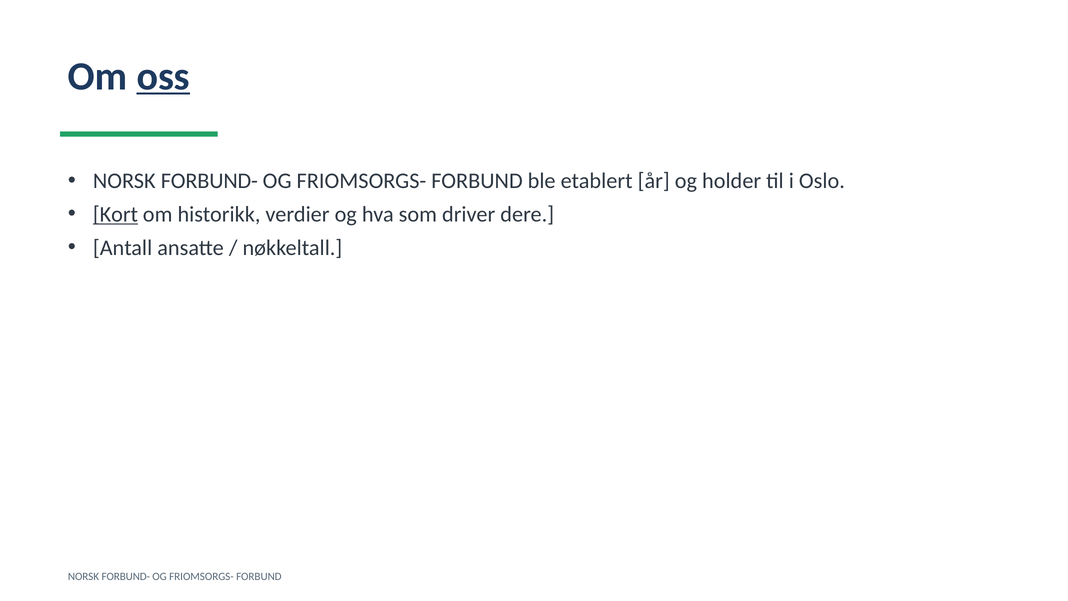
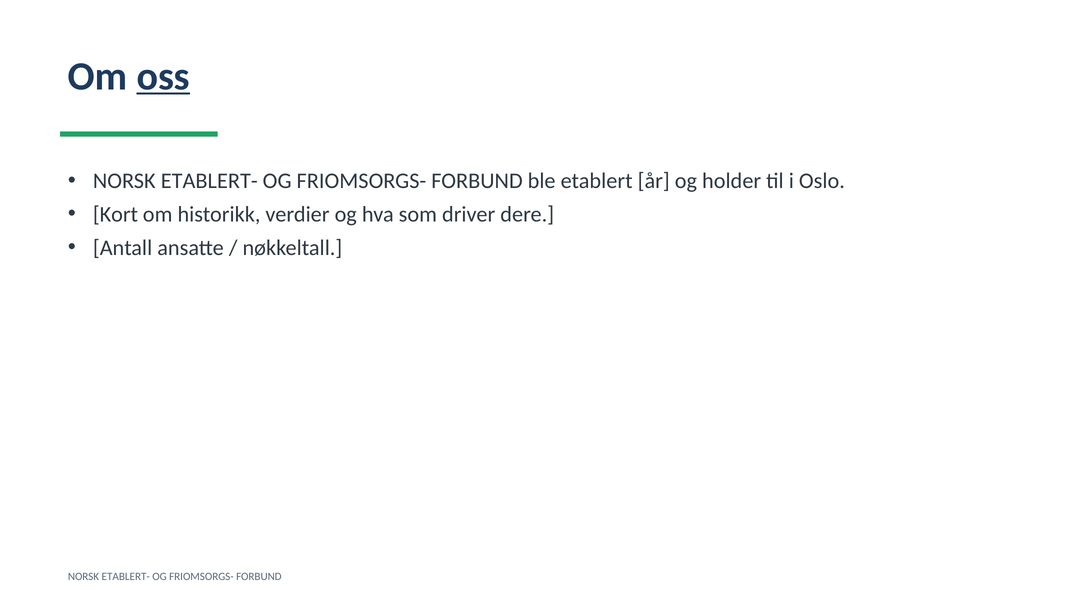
FORBUND-: FORBUND- -> ETABLERT- (209, 181)
Kort underline: present -> none (115, 214)
FORBUND-: FORBUND- -> ETABLERT- (126, 576)
